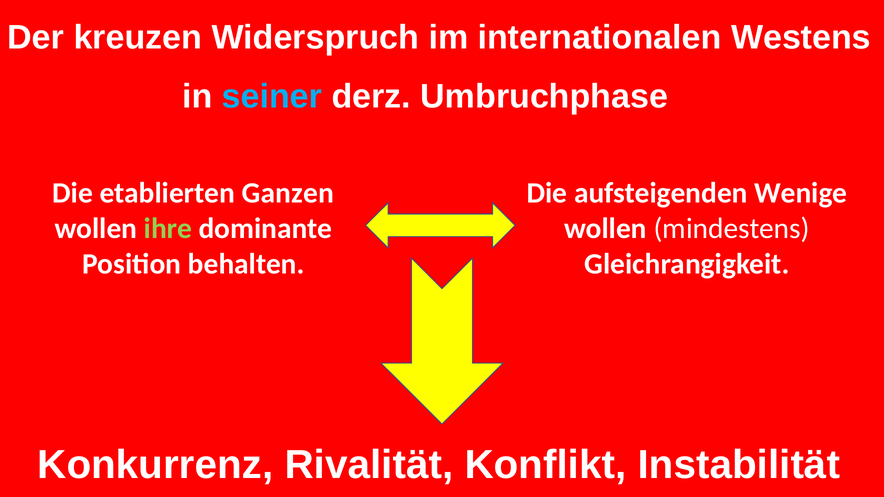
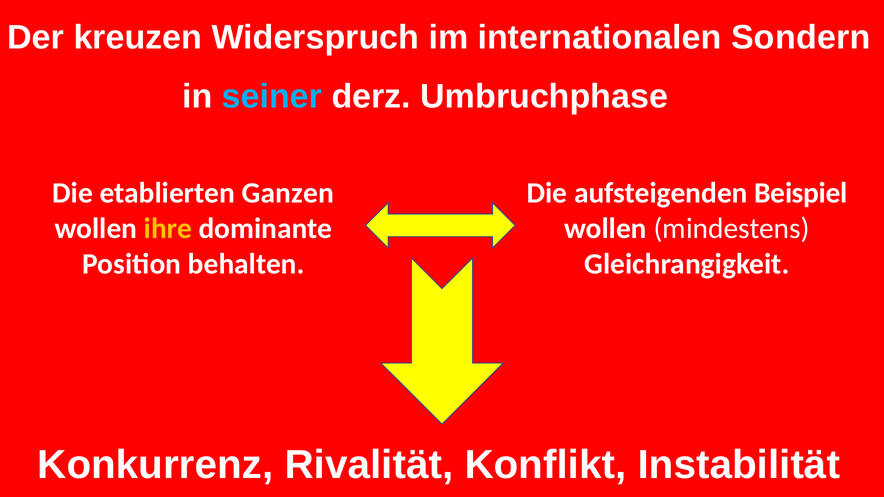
Westens: Westens -> Sondern (801, 38)
Wenige: Wenige -> Beispiel (801, 193)
ihre colour: light green -> yellow (168, 229)
